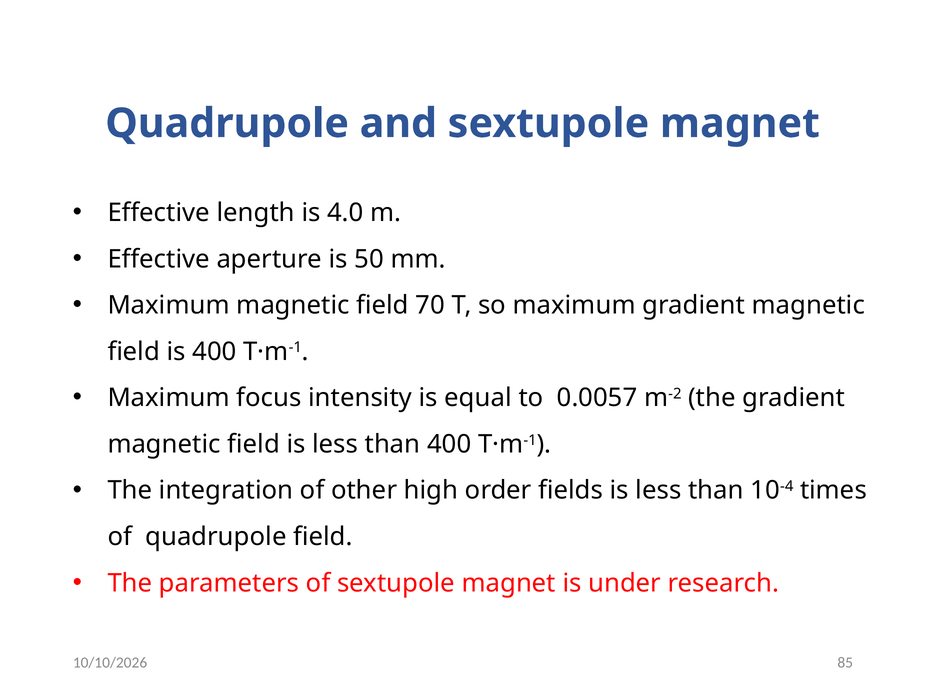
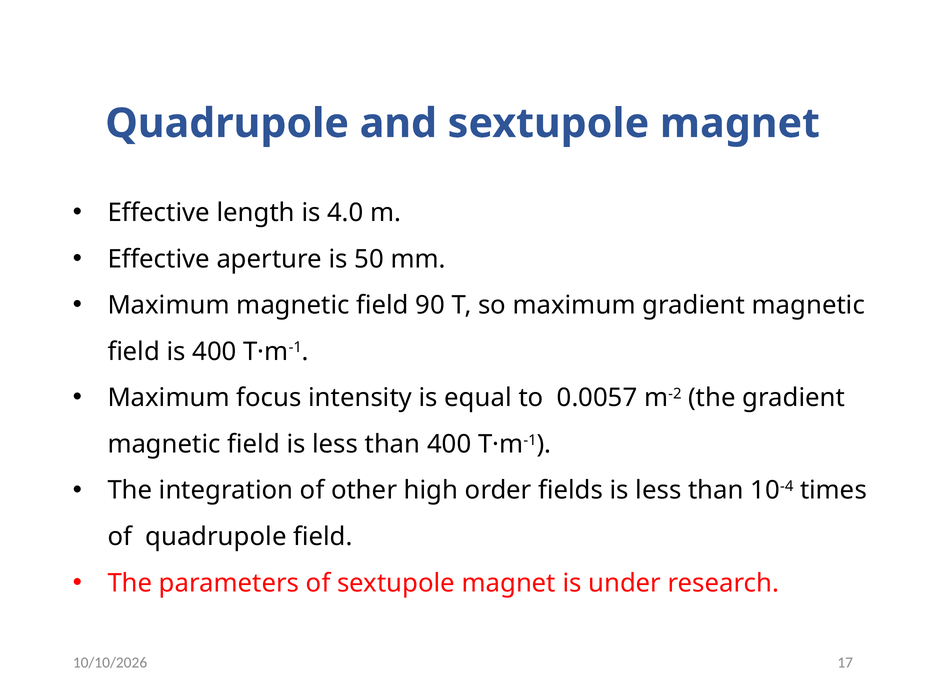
70: 70 -> 90 (430, 306)
85: 85 -> 17 (845, 663)
